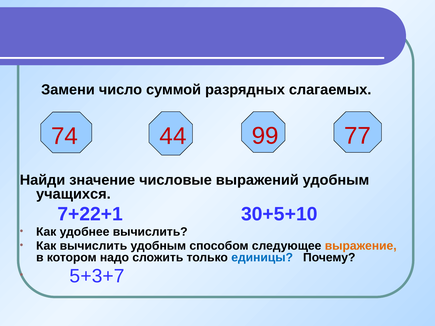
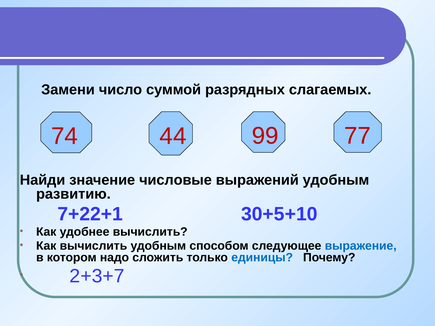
учащихся: учащихся -> развитию (73, 194)
выражение colour: orange -> blue (361, 246)
5+3+7: 5+3+7 -> 2+3+7 (97, 276)
